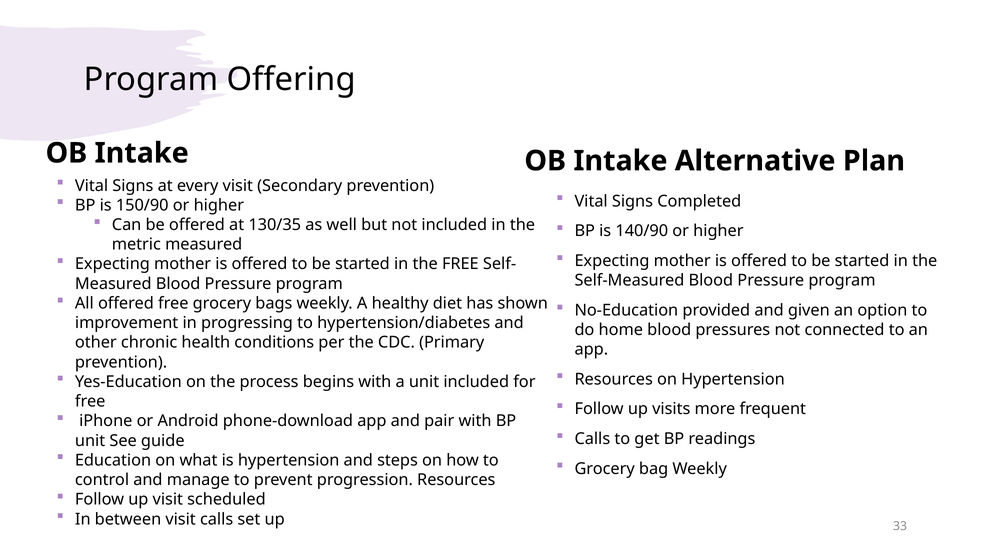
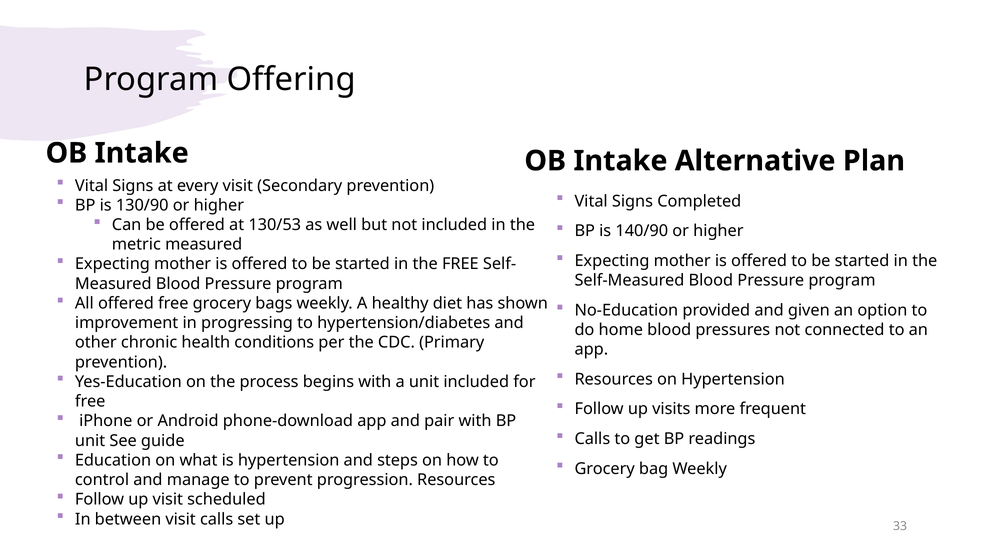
150/90: 150/90 -> 130/90 (142, 205)
130/35: 130/35 -> 130/53 (275, 225)
